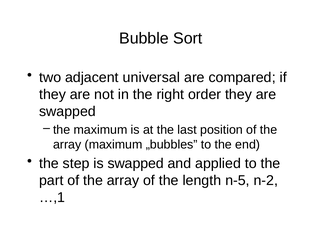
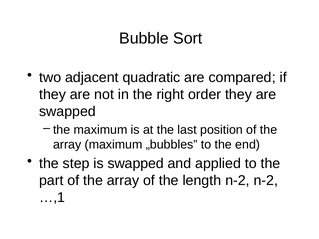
universal: universal -> quadratic (151, 78)
length n-5: n-5 -> n-2 (237, 181)
